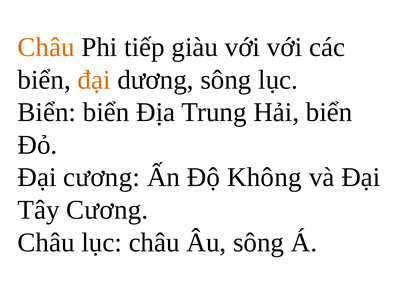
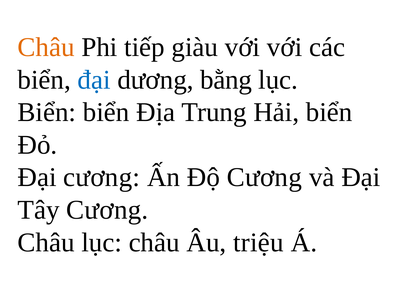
đại colour: orange -> blue (94, 80)
dương sông: sông -> bằng (226, 80)
Độ Không: Không -> Cương (264, 177)
Âu sông: sông -> triệu (258, 242)
